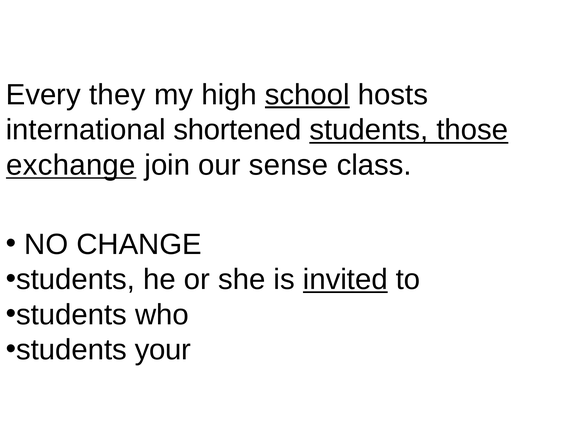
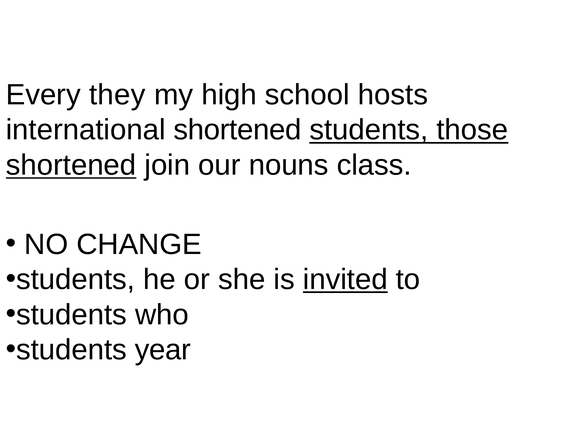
school underline: present -> none (307, 95)
exchange: exchange -> shortened (71, 165)
sense: sense -> nouns (289, 165)
your: your -> year (163, 350)
